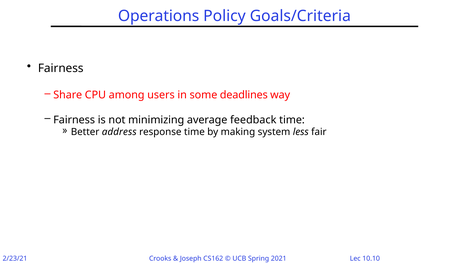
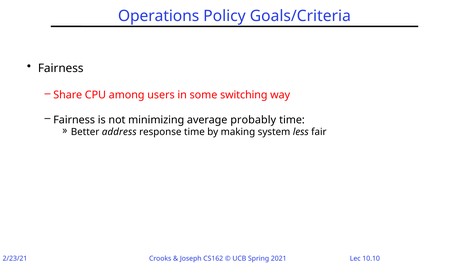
deadlines: deadlines -> switching (244, 95)
feedback: feedback -> probably (253, 120)
